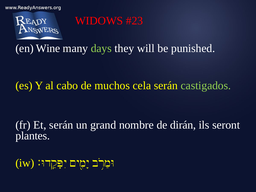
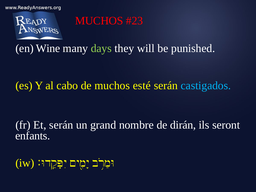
WIDOWS: WIDOWS -> MUCHOS (99, 21)
cela: cela -> esté (142, 85)
castigados colour: light green -> light blue (206, 85)
plantes: plantes -> enfants (33, 136)
